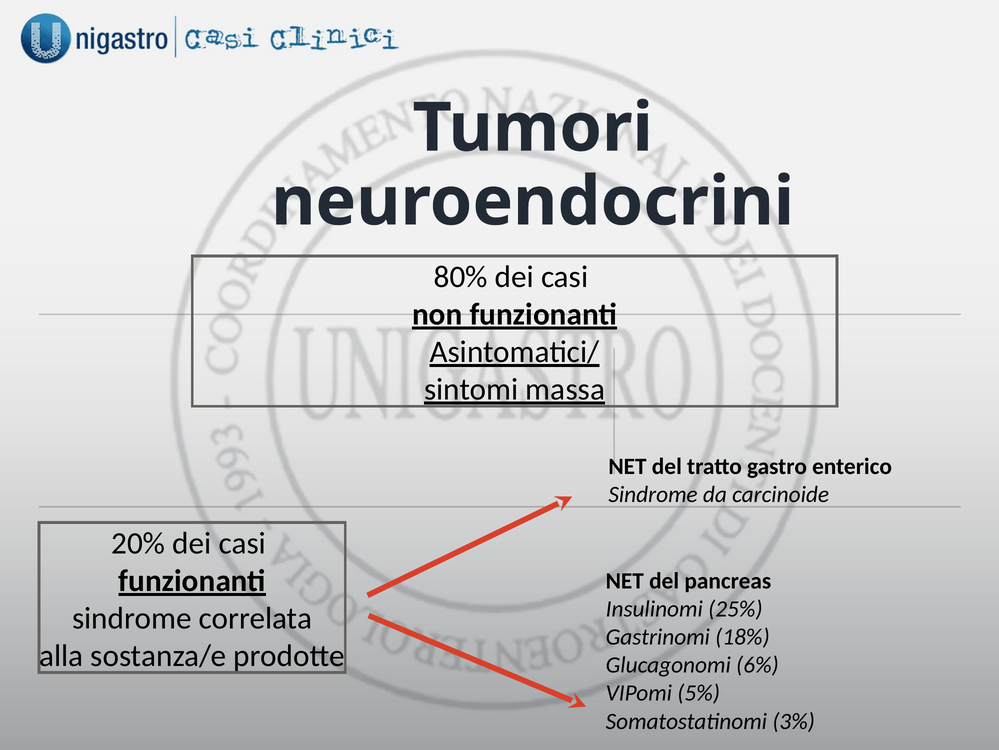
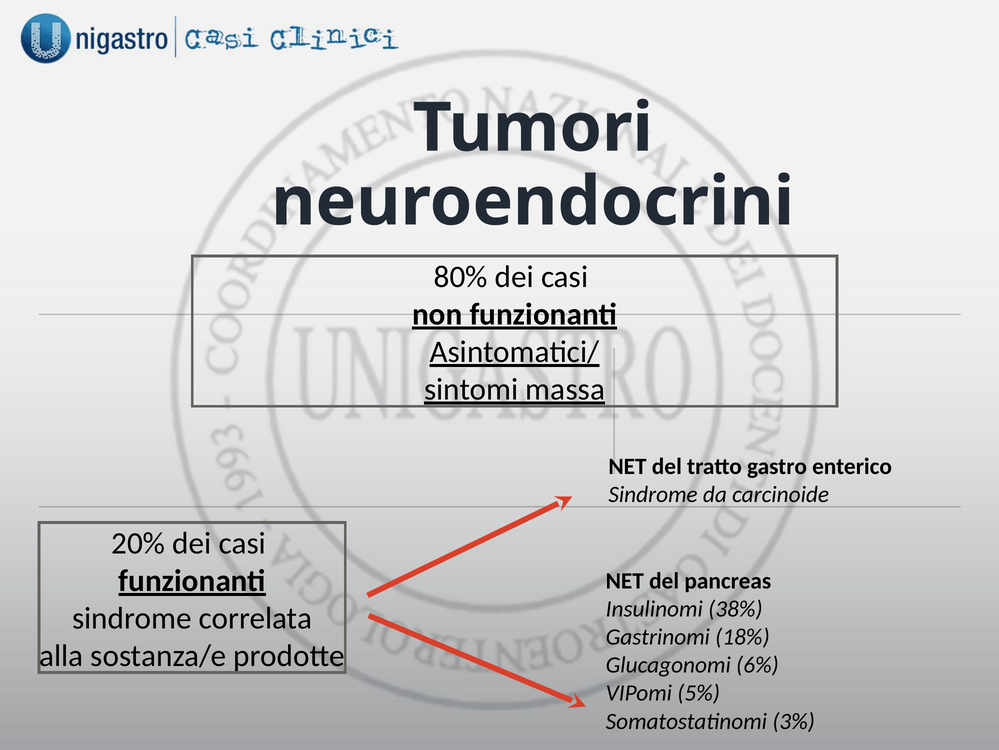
25%: 25% -> 38% (735, 608)
